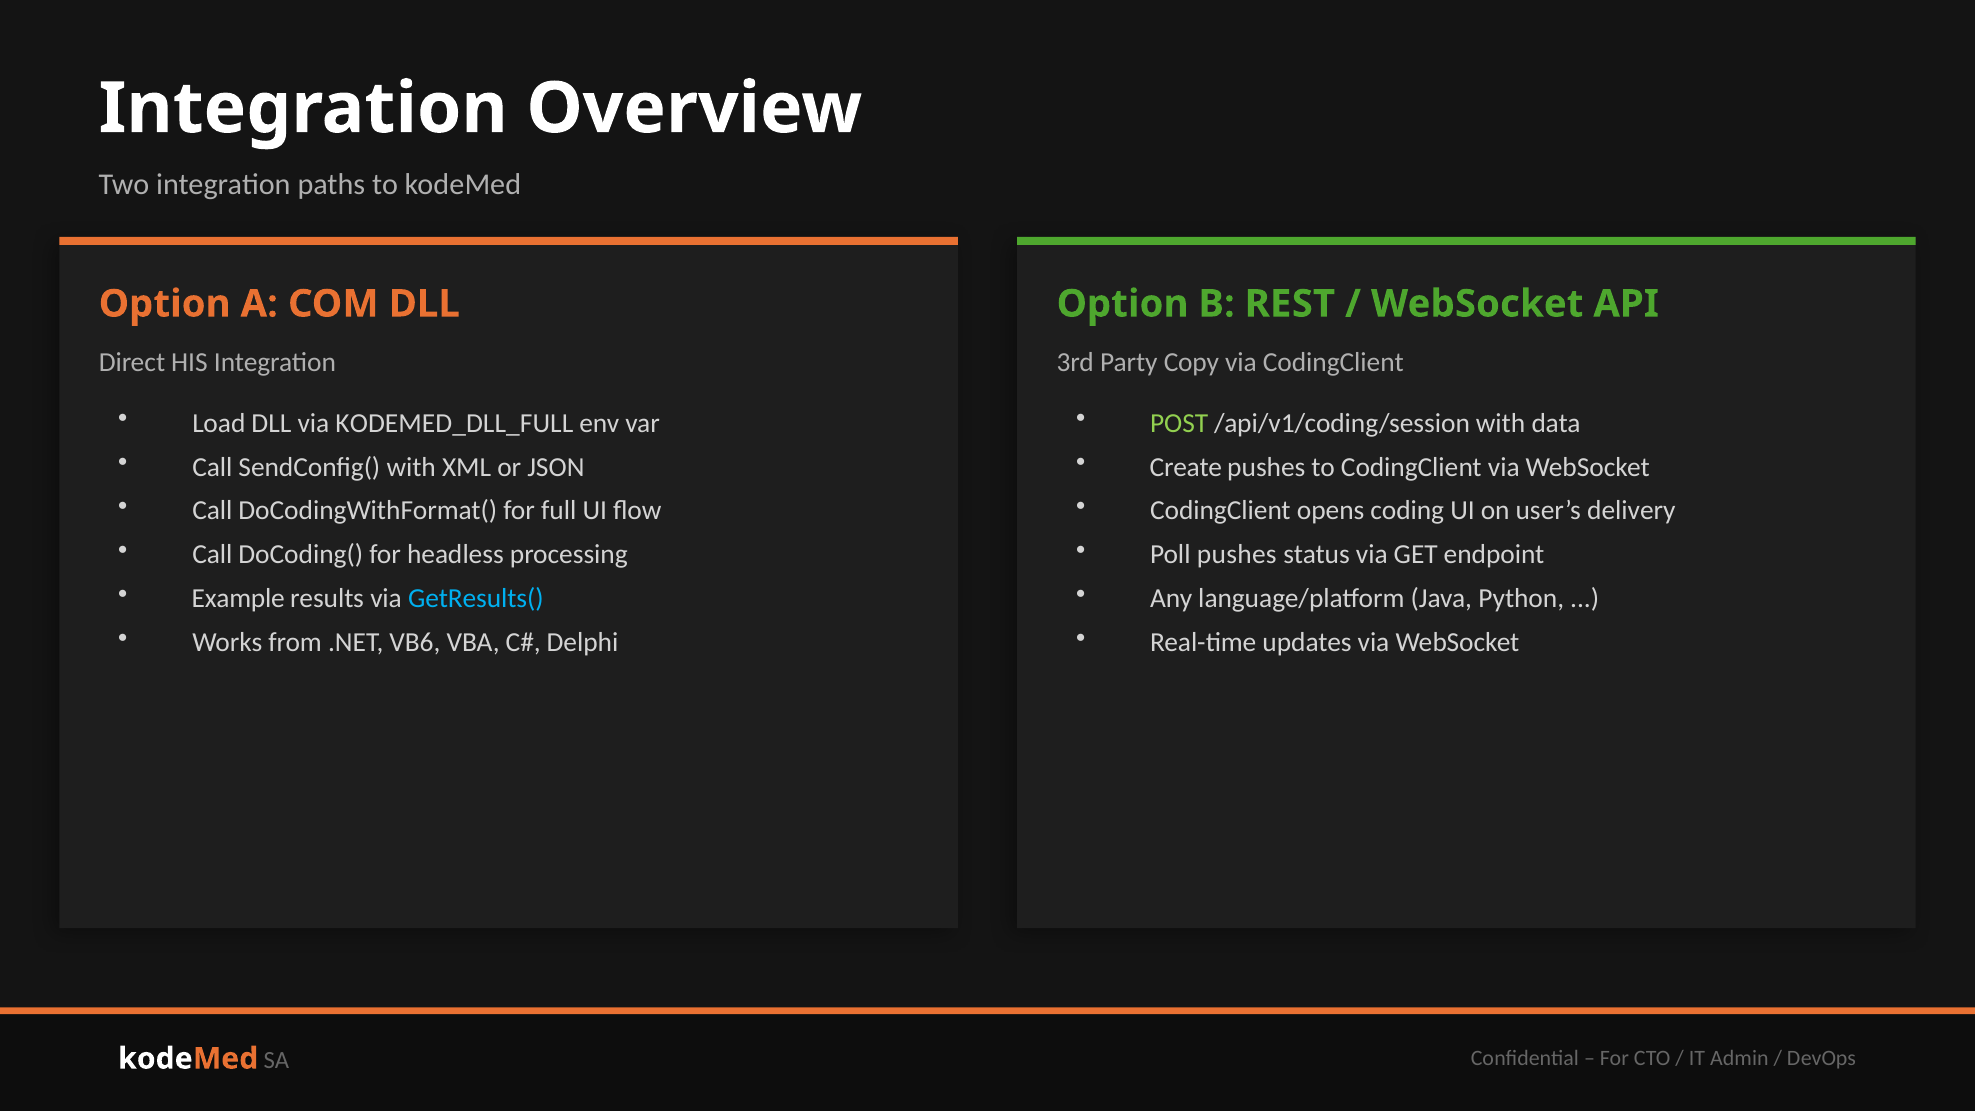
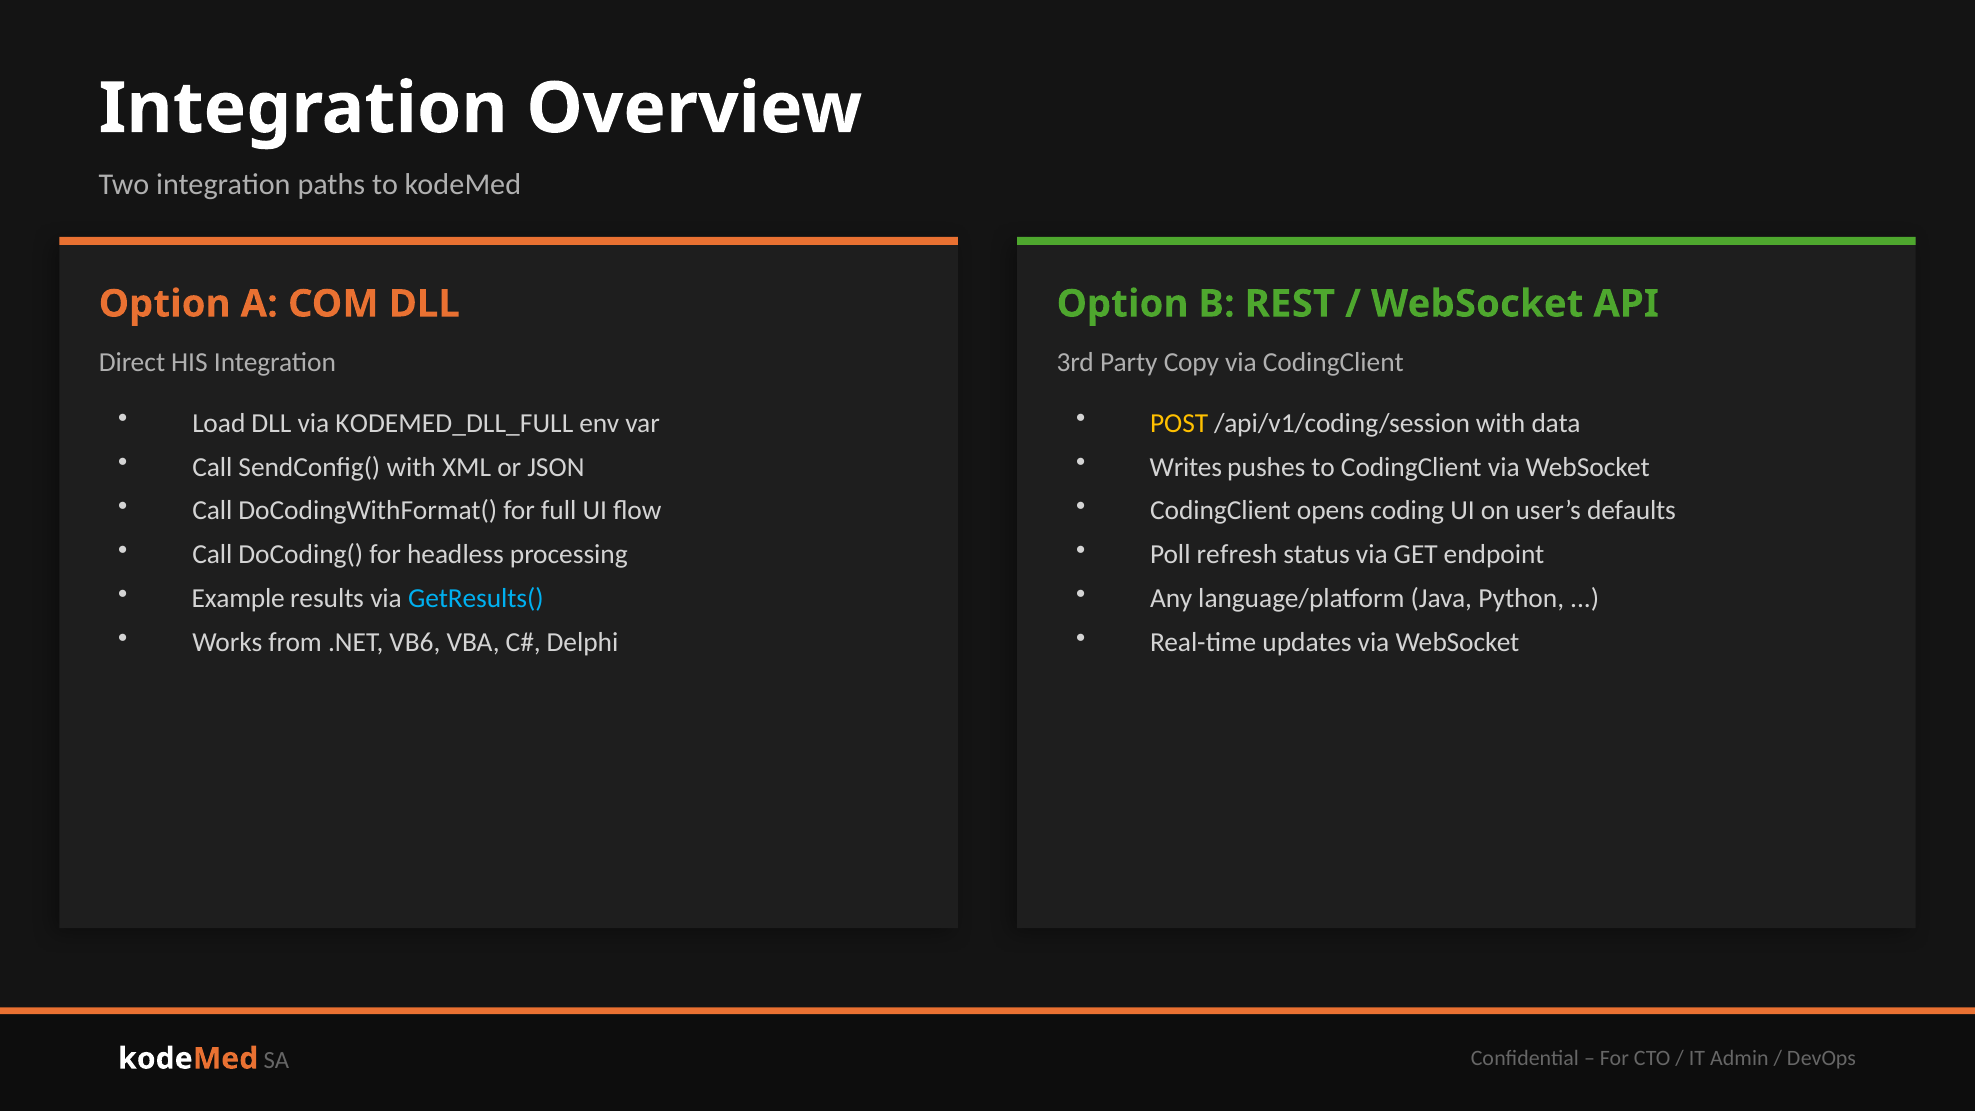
POST colour: light green -> yellow (1179, 423)
Create: Create -> Writes (1186, 467)
delivery: delivery -> defaults (1631, 511)
Poll pushes: pushes -> refresh (1237, 555)
